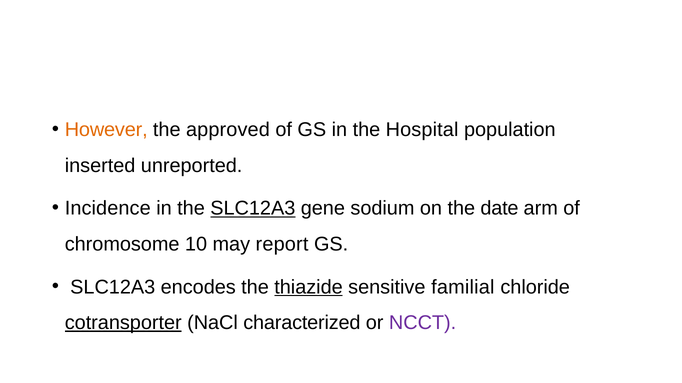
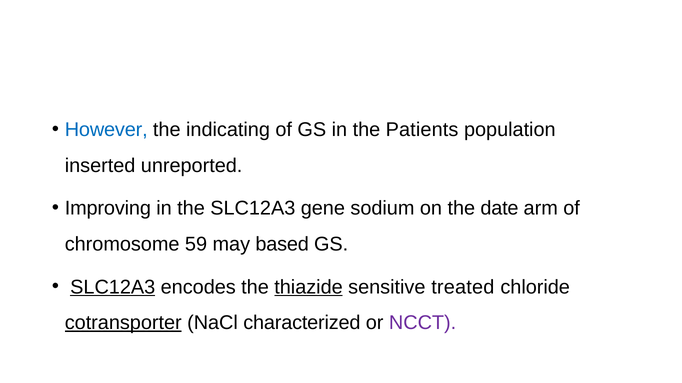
However colour: orange -> blue (106, 130)
approved: approved -> indicating (228, 130)
Hospital: Hospital -> Patients (422, 130)
Incidence: Incidence -> Improving (108, 209)
SLC12A3 underline: present -> none (253, 209)
10: 10 -> 59 (196, 245)
report: report -> based (282, 245)
SLC12A3 underline: none -> present (113, 287)
familial: familial -> treated (463, 287)
